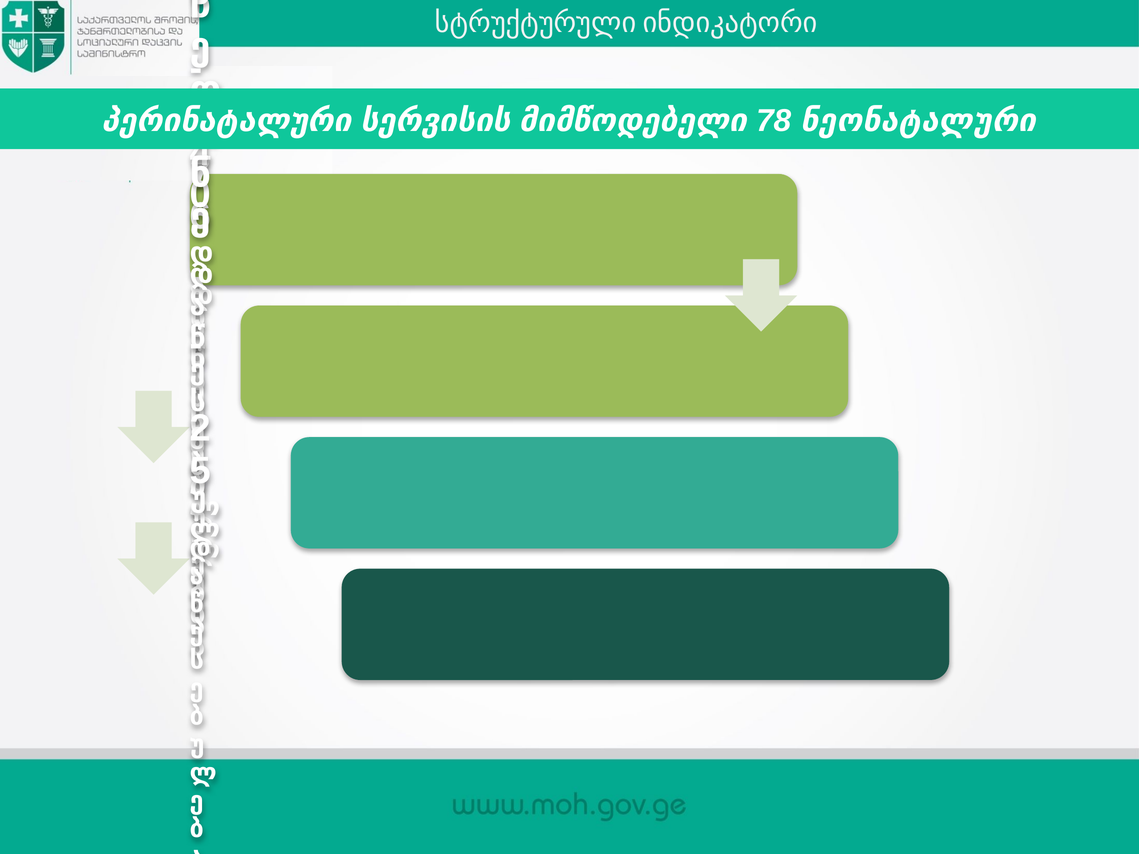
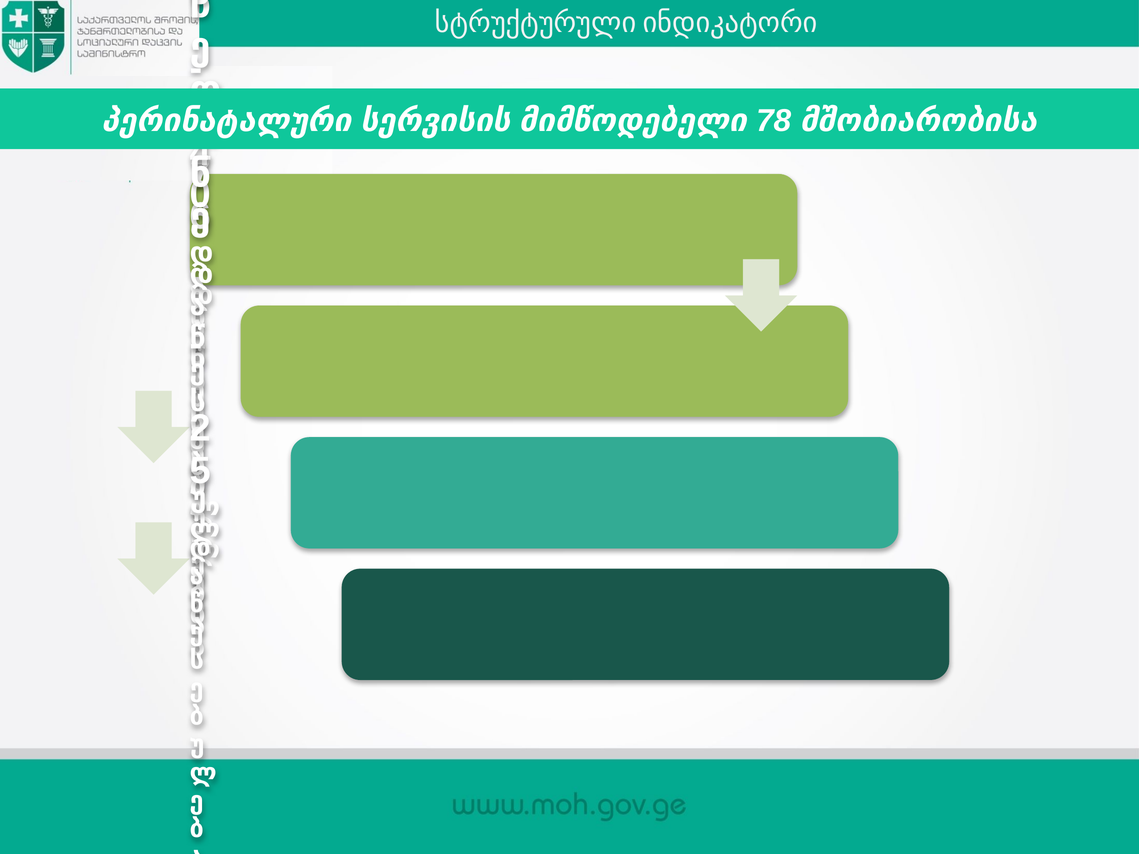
ნეონატალური: ნეონატალური -> მშობიარობისა (919, 121)
